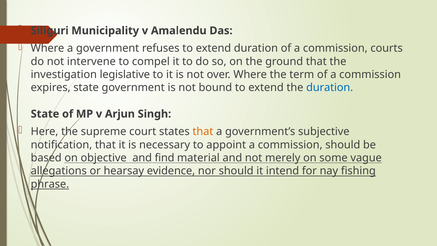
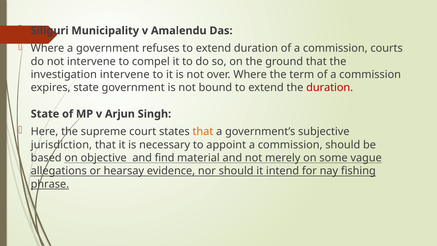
investigation legislative: legislative -> intervene (125, 75)
duration colour: blue -> red (330, 88)
notification: notification -> jurisdiction (61, 145)
